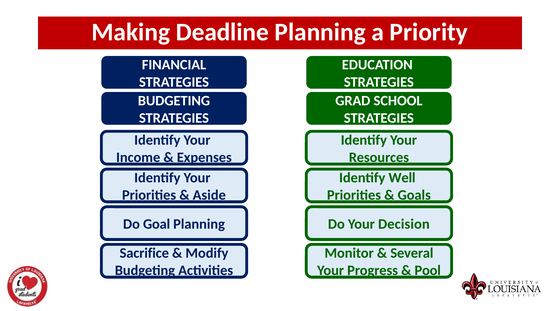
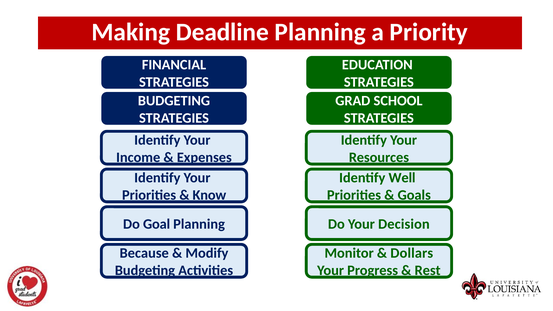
Aside: Aside -> Know (209, 195)
Sacrifice: Sacrifice -> Because (144, 253)
Several: Several -> Dollars (412, 253)
Pool: Pool -> Rest (428, 270)
